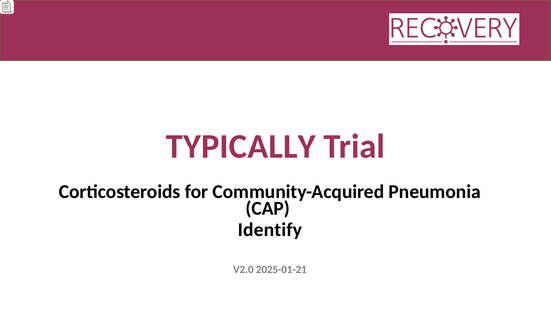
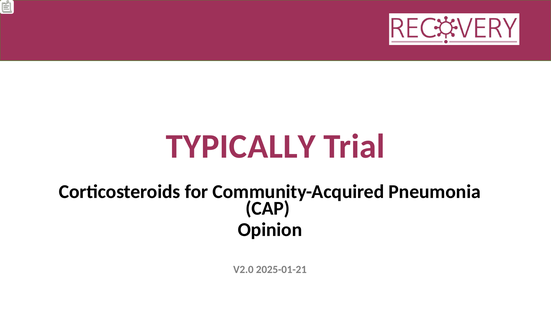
Identify: Identify -> Opinion (270, 230)
